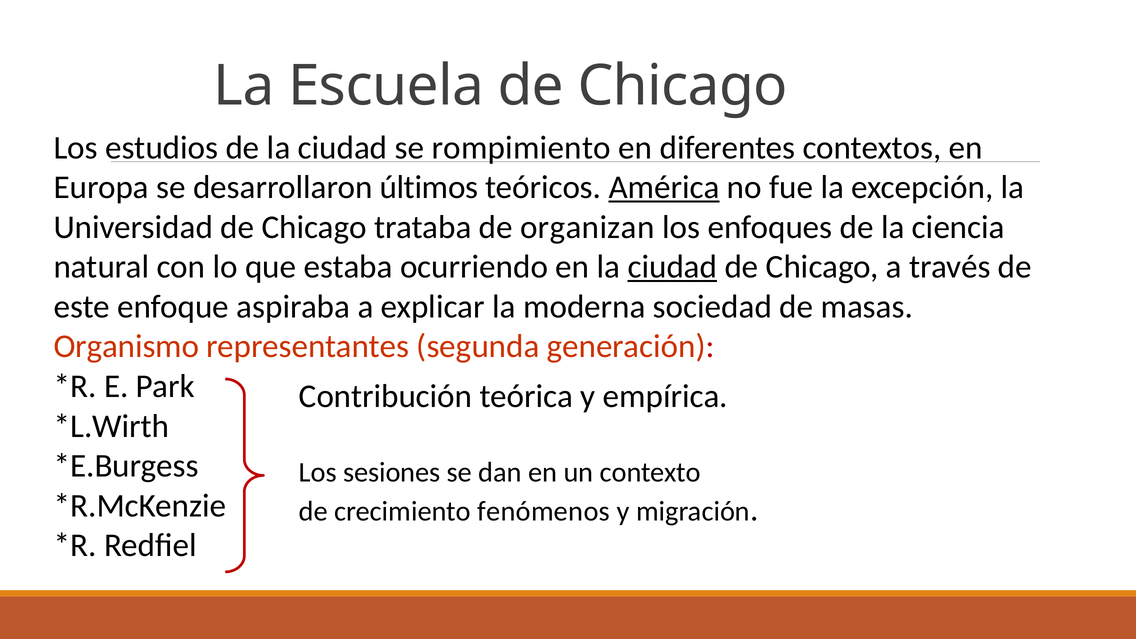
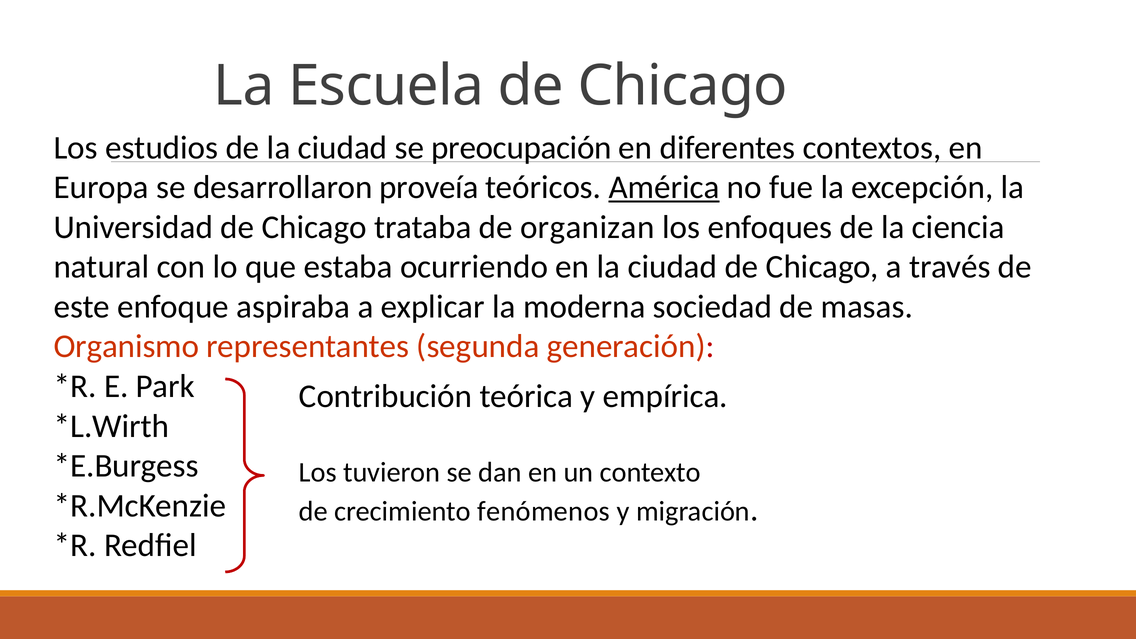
rompimiento: rompimiento -> preocupación (522, 148)
últimos: últimos -> proveía (429, 187)
ciudad underline: present -> none (672, 267)
sesiones: sesiones -> tuvieron (392, 473)
